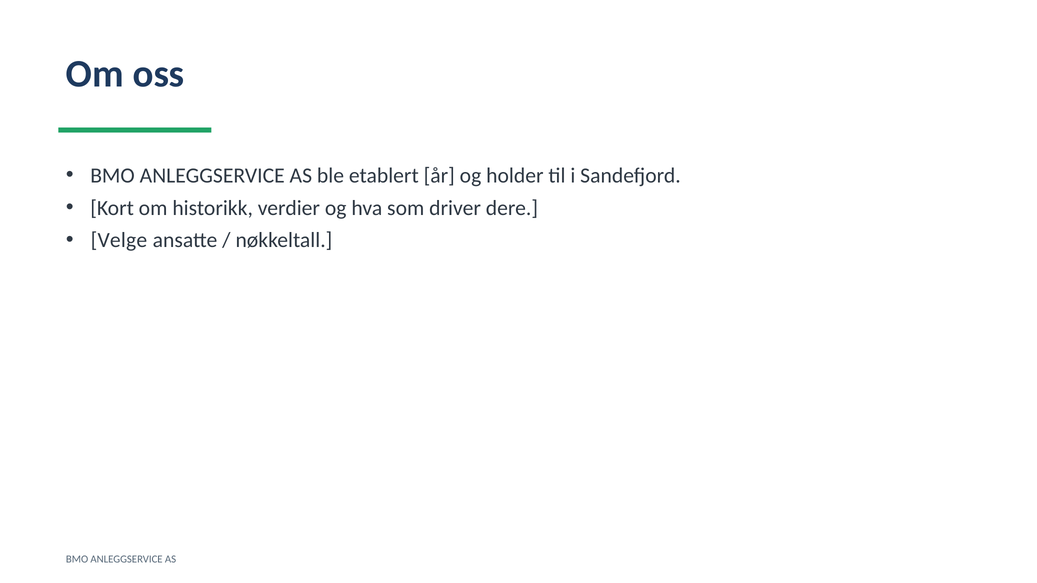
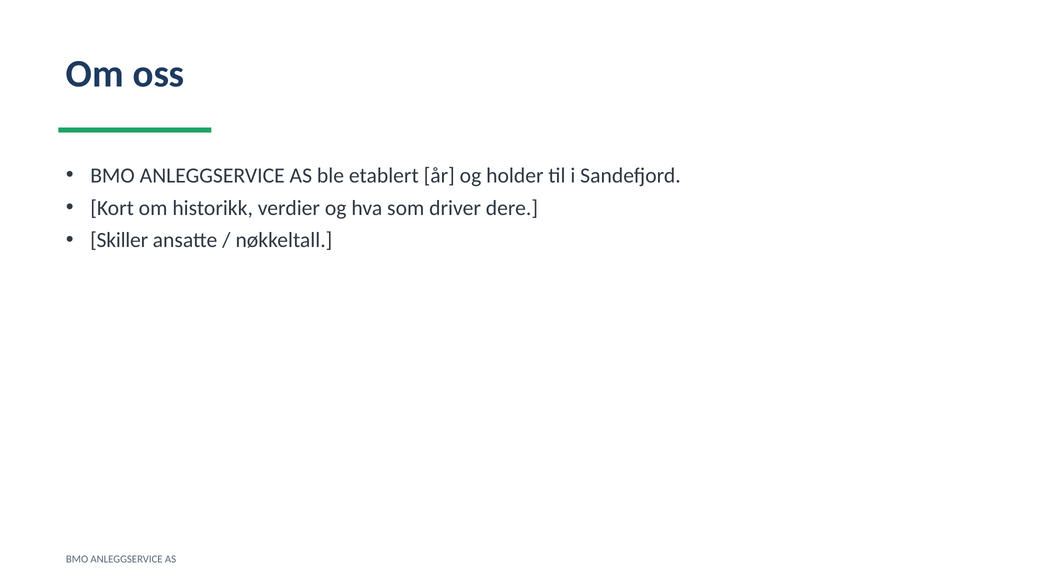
Velge: Velge -> Skiller (119, 240)
